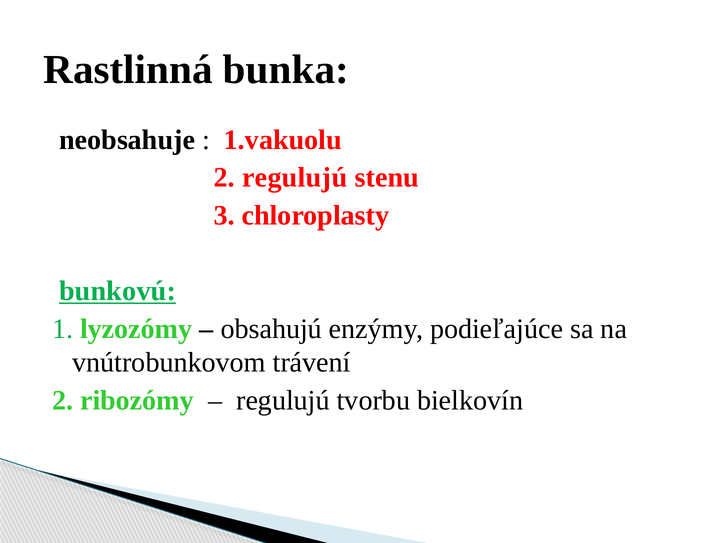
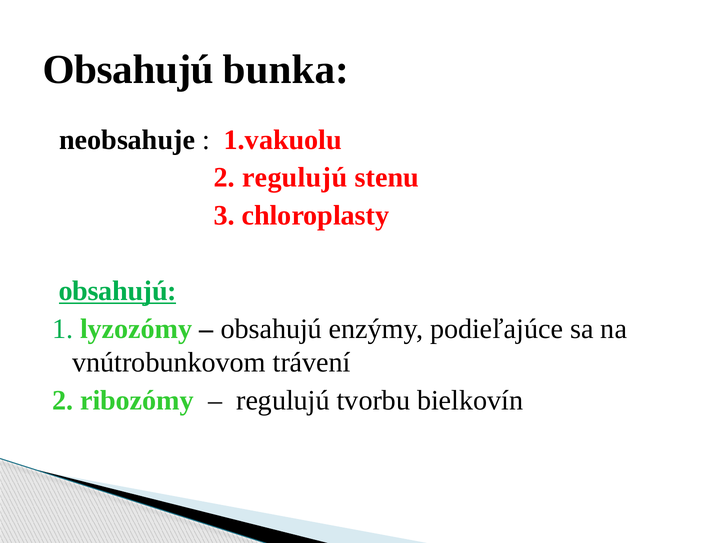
Rastlinná: Rastlinná -> Obsahujú (128, 70)
bunkovú: bunkovú -> obsahujú (118, 291)
